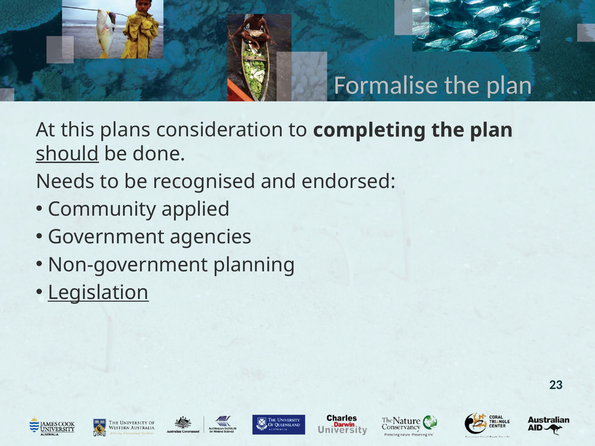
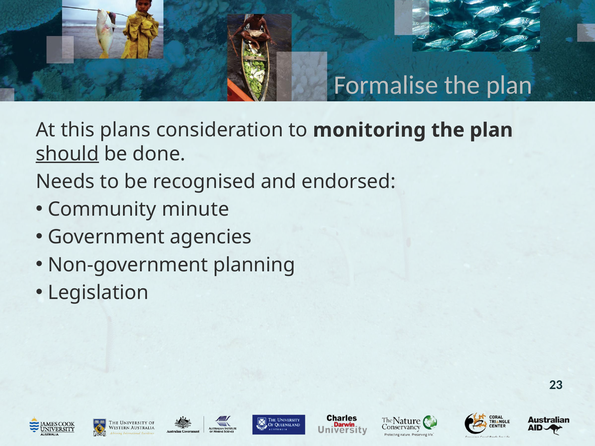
completing: completing -> monitoring (369, 130)
applied: applied -> minute (196, 209)
Legislation underline: present -> none (98, 293)
